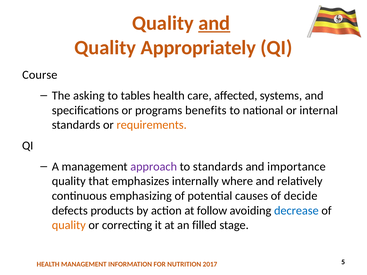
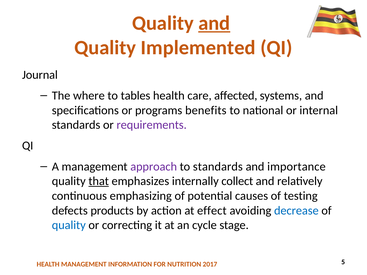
Appropriately: Appropriately -> Implemented (198, 48)
Course: Course -> Journal (40, 75)
asking: asking -> where (89, 96)
requirements colour: orange -> purple (152, 125)
that underline: none -> present (99, 181)
where: where -> collect (237, 181)
decide: decide -> testing (301, 196)
follow: follow -> effect (212, 211)
quality colour: orange -> blue (69, 225)
filled: filled -> cycle (204, 225)
